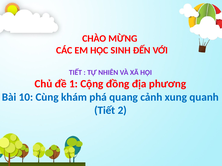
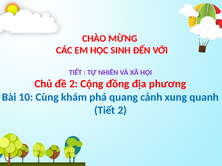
đề 1: 1 -> 2 (74, 84)
